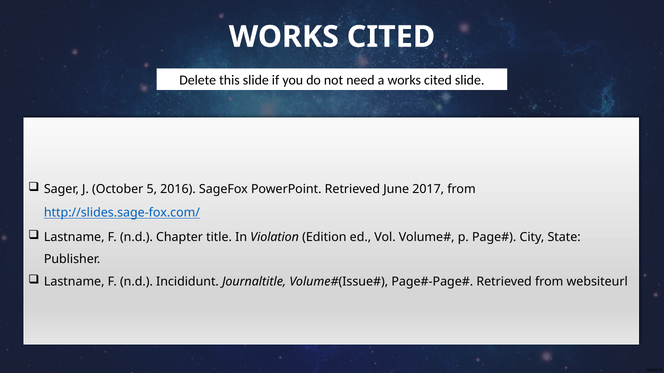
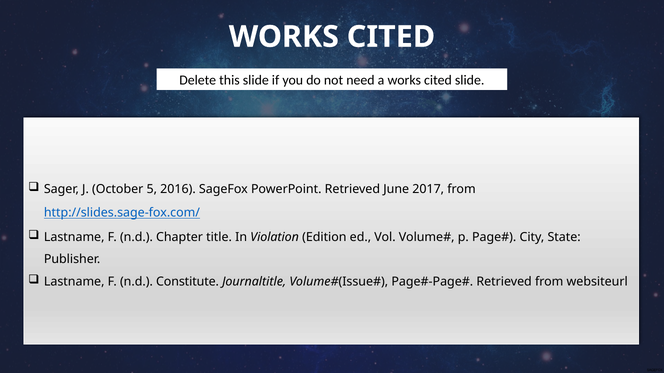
Incididunt: Incididunt -> Constitute (187, 282)
